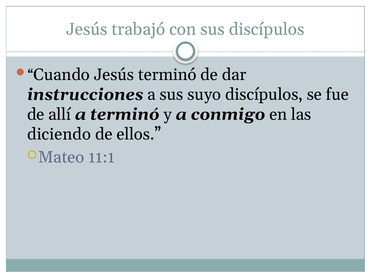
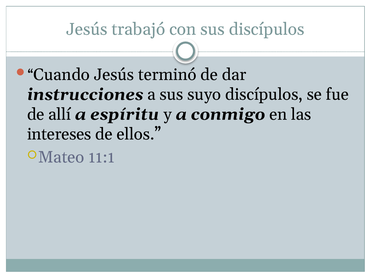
a terminó: terminó -> espíritu (125, 114)
diciendo: diciendo -> intereses (59, 134)
